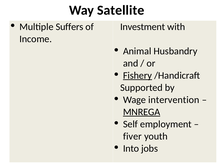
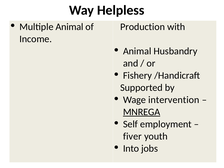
Satellite: Satellite -> Helpless (121, 10)
Multiple Suffers: Suffers -> Animal (70, 27)
Investment: Investment -> Production (143, 27)
Fishery underline: present -> none (137, 75)
